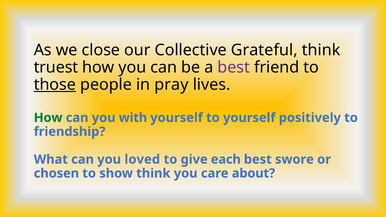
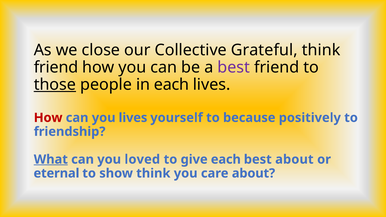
truest: truest -> friend (56, 67)
in pray: pray -> each (172, 85)
How colour: green -> red (48, 118)
you with: with -> lives (133, 118)
to yourself: yourself -> because (249, 118)
What underline: none -> present (51, 159)
best swore: swore -> about (294, 159)
chosen: chosen -> eternal (56, 173)
